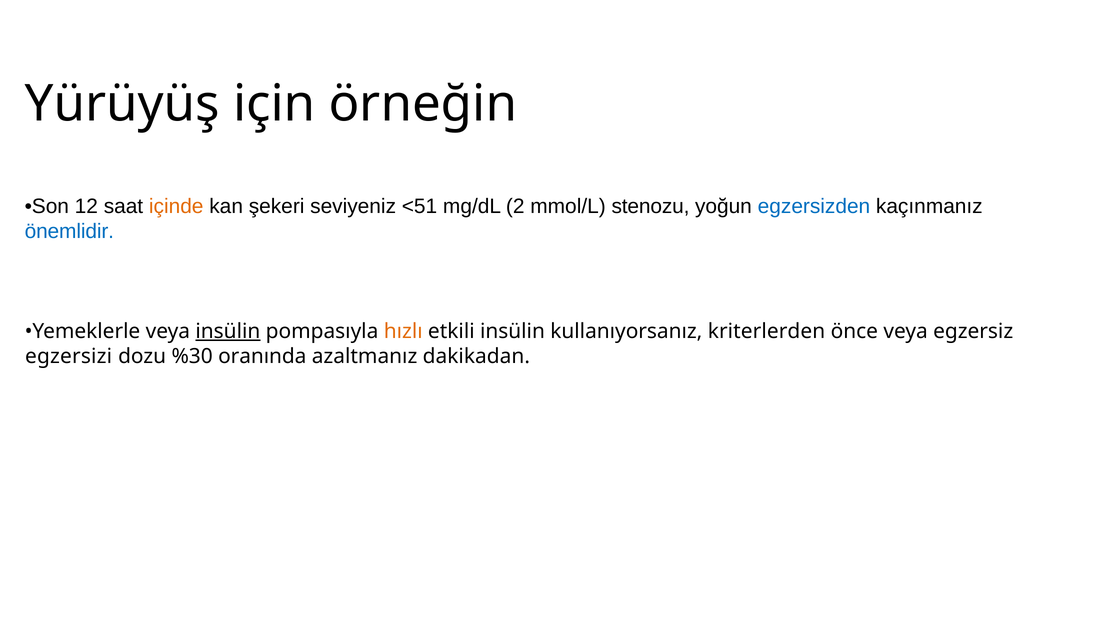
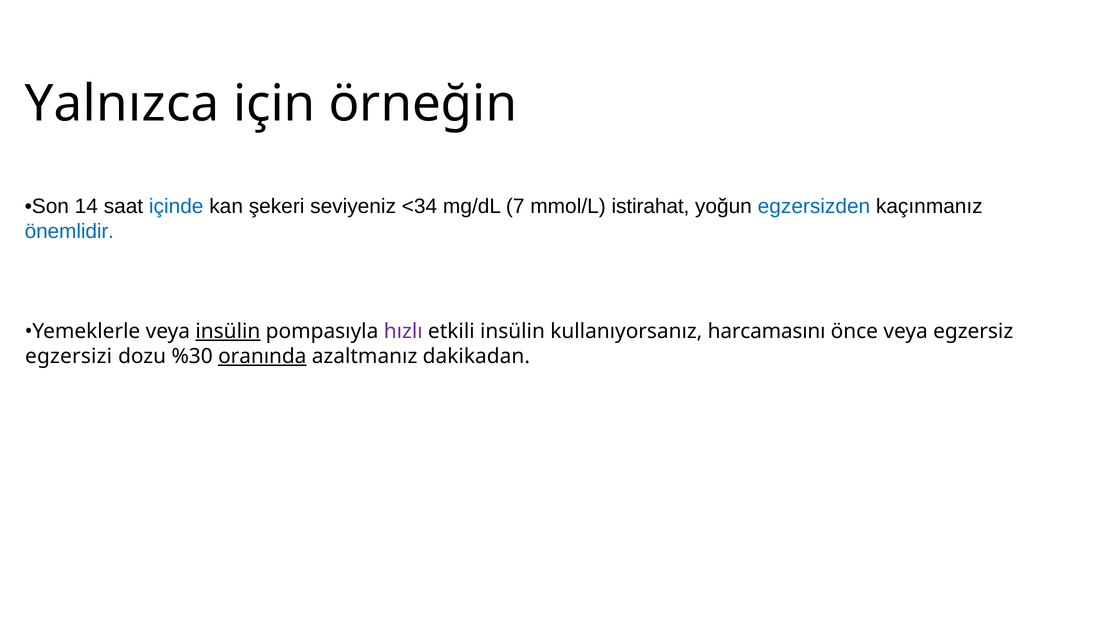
Yürüyüş: Yürüyüş -> Yalnızca (122, 104)
12: 12 -> 14 (86, 206)
içinde colour: orange -> blue (176, 206)
<51: <51 -> <34 (419, 206)
2: 2 -> 7 (515, 206)
stenozu: stenozu -> istirahat (650, 206)
hızlı colour: orange -> purple (403, 332)
kriterlerden: kriterlerden -> harcamasını (767, 332)
oranında underline: none -> present (262, 357)
